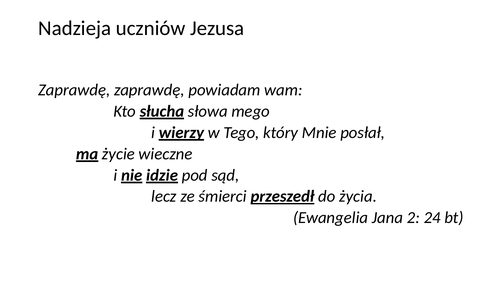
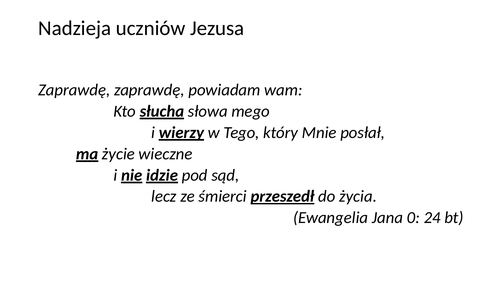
2: 2 -> 0 (413, 217)
